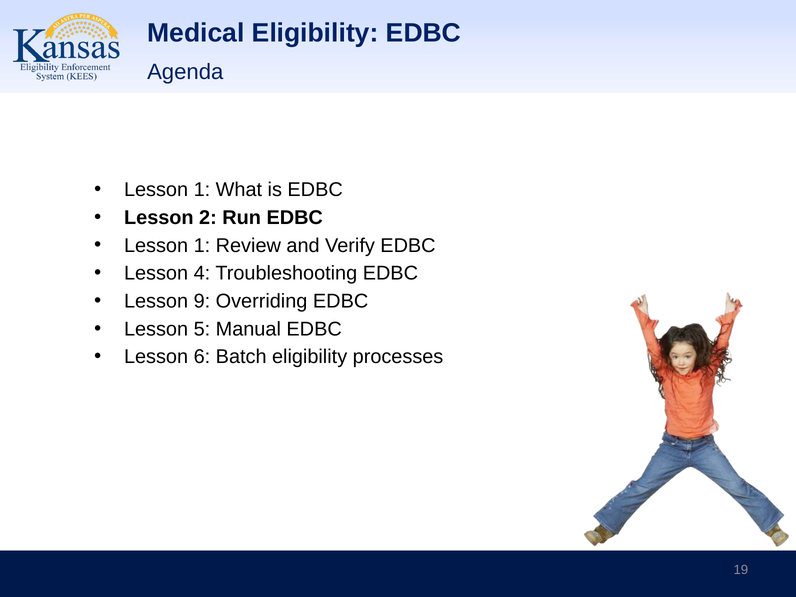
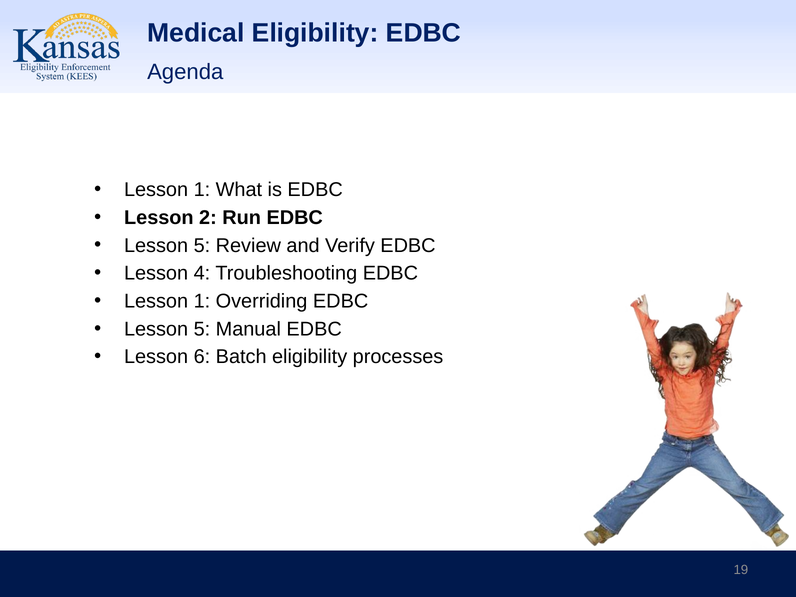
1: 1 -> 5 (202, 245)
9: 9 -> 1 (202, 301)
